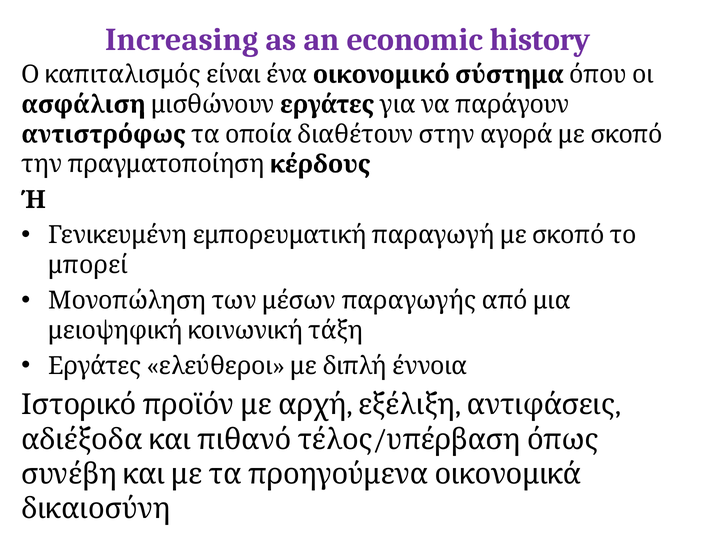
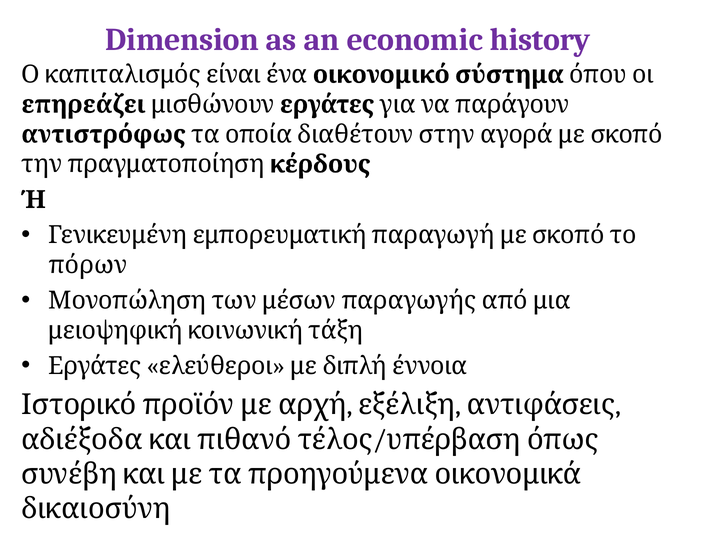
Increasing: Increasing -> Dimension (182, 40)
ασφάλιση: ασφάλιση -> επηρεάζει (83, 105)
μπορεί: μπορεί -> πόρων (88, 265)
